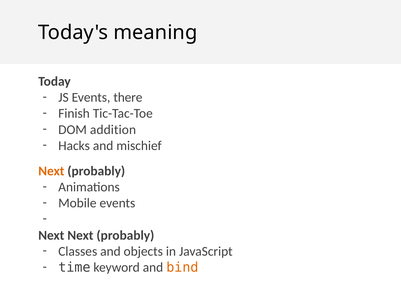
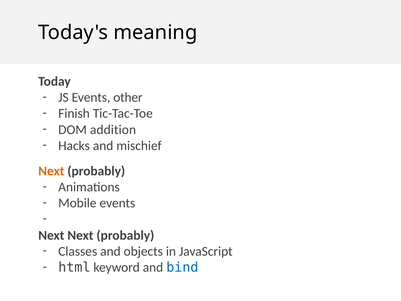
there: there -> other (128, 97)
time: time -> html (74, 267)
bind colour: orange -> blue (182, 267)
